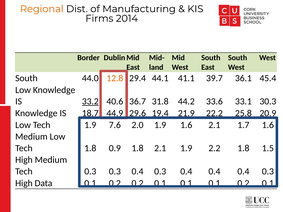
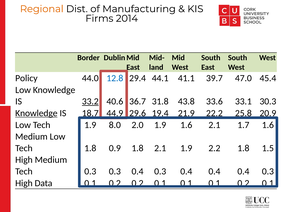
South: South -> Policy (26, 78)
12.8 colour: orange -> blue (115, 78)
36.1: 36.1 -> 47.0 (243, 78)
44.2: 44.2 -> 43.8 (186, 102)
Knowledge underline: none -> present (36, 113)
7.6: 7.6 -> 8.0 (115, 125)
